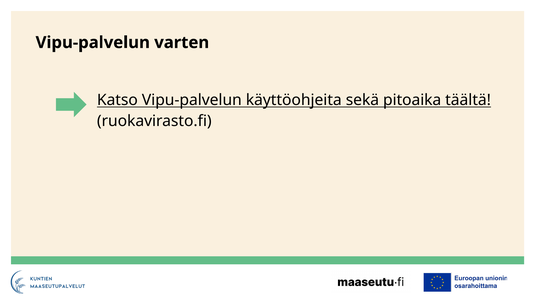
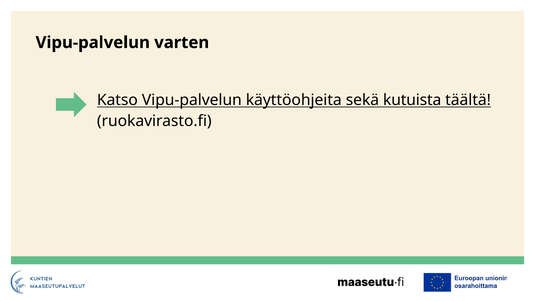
pitoaika: pitoaika -> kutuista (412, 100)
